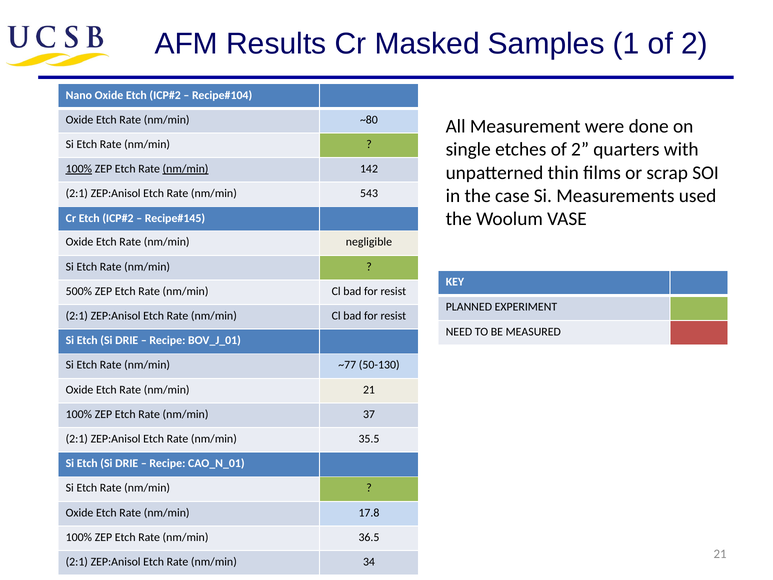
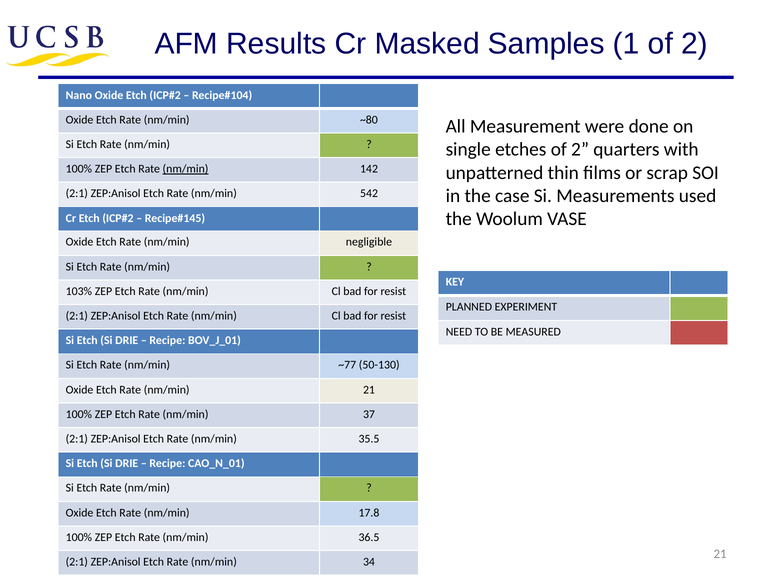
100% underline: present -> none (79, 169)
543: 543 -> 542 (369, 193)
500%: 500% -> 103% (79, 291)
